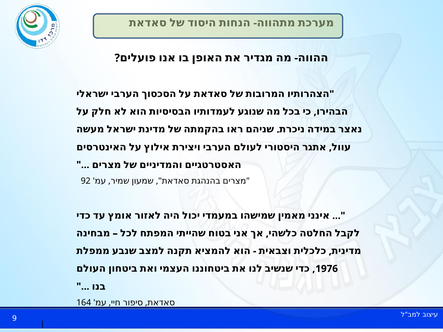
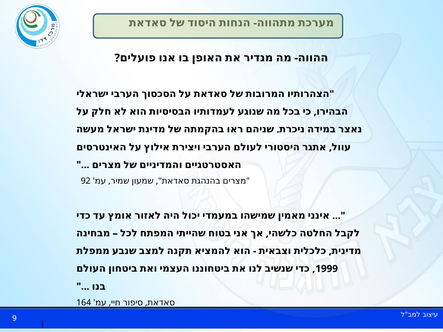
1976: 1976 -> 1999 (327, 269)
